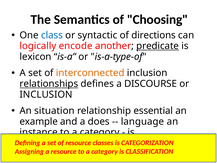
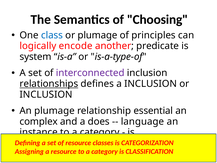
or syntactic: syntactic -> plumage (98, 35)
directions: directions -> principles (154, 35)
predicate underline: present -> none (158, 46)
lexicon: lexicon -> system (36, 57)
interconnected colour: orange -> purple (90, 73)
a DISCOURSE: DISCOURSE -> INCLUSION (151, 84)
An situation: situation -> plumage (54, 111)
example: example -> complex (39, 121)
